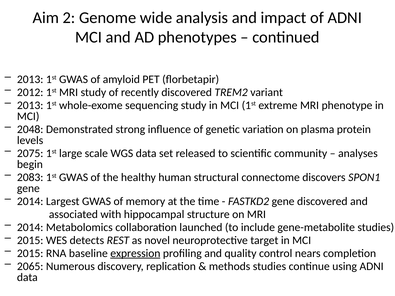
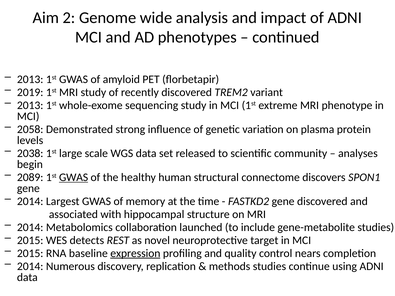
2012: 2012 -> 2019 (30, 92)
2048: 2048 -> 2058 (30, 129)
2075: 2075 -> 2038 (30, 153)
2083: 2083 -> 2089 (30, 177)
GWAS underline: none -> present (74, 177)
2065: 2065 -> 2014 (30, 266)
